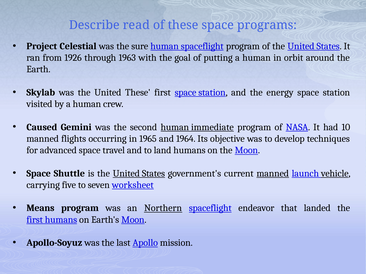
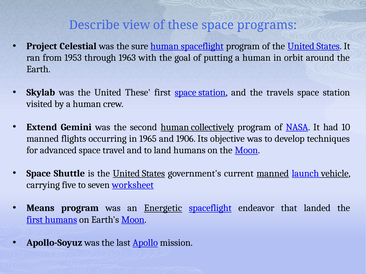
read: read -> view (136, 25)
1926: 1926 -> 1953 (73, 58)
energy: energy -> travels (280, 93)
Caused: Caused -> Extend (42, 127)
immediate: immediate -> collectively (212, 127)
1964: 1964 -> 1906 (186, 139)
Northern: Northern -> Energetic (163, 208)
